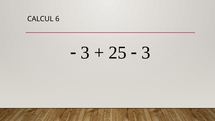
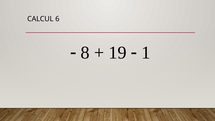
3: 3 -> 8 (85, 53)
25: 25 -> 19 (118, 53)
3: 3 -> 1 (146, 53)
